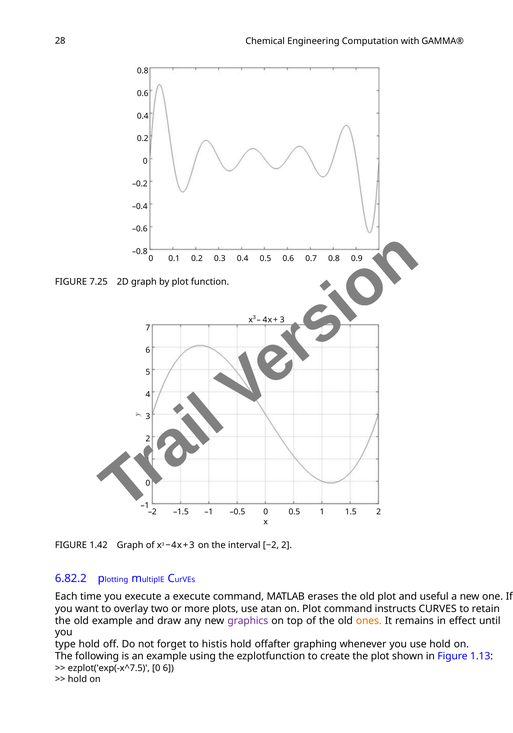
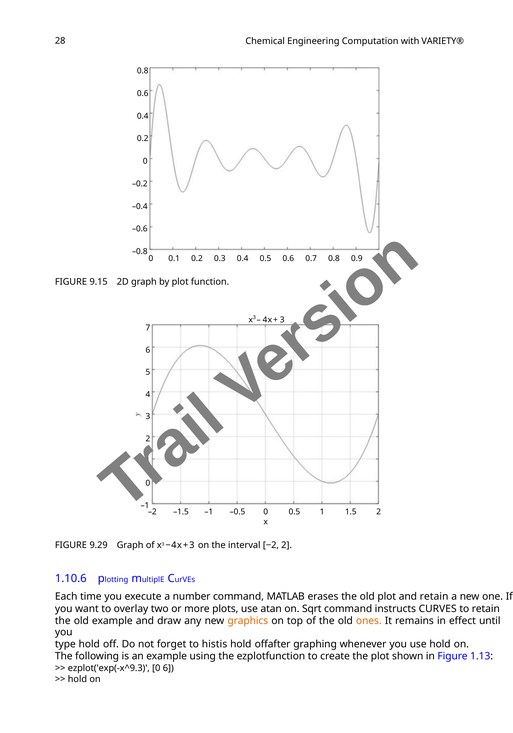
GAMMA®: GAMMA® -> VARIETY® (443, 41)
7.25: 7.25 -> 9.15 (99, 282)
1.42: 1.42 -> 9.29 (99, 545)
6.82.2: 6.82.2 -> 1.10.6 (71, 578)
a execute: execute -> number (192, 596)
and useful: useful -> retain (434, 596)
on Plot: Plot -> Sqrt (312, 609)
graphics colour: purple -> orange (248, 621)
ezplot('exp(-x^7.5: ezplot('exp(-x^7.5 -> ezplot('exp(-x^9.3 (109, 668)
